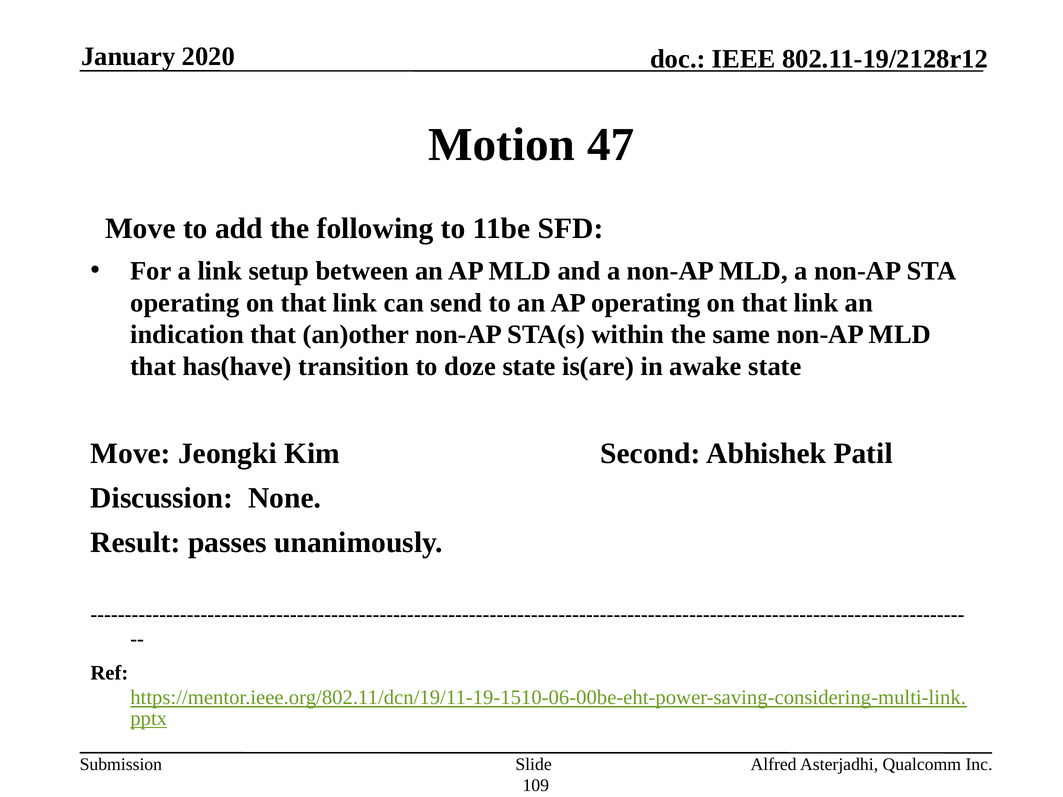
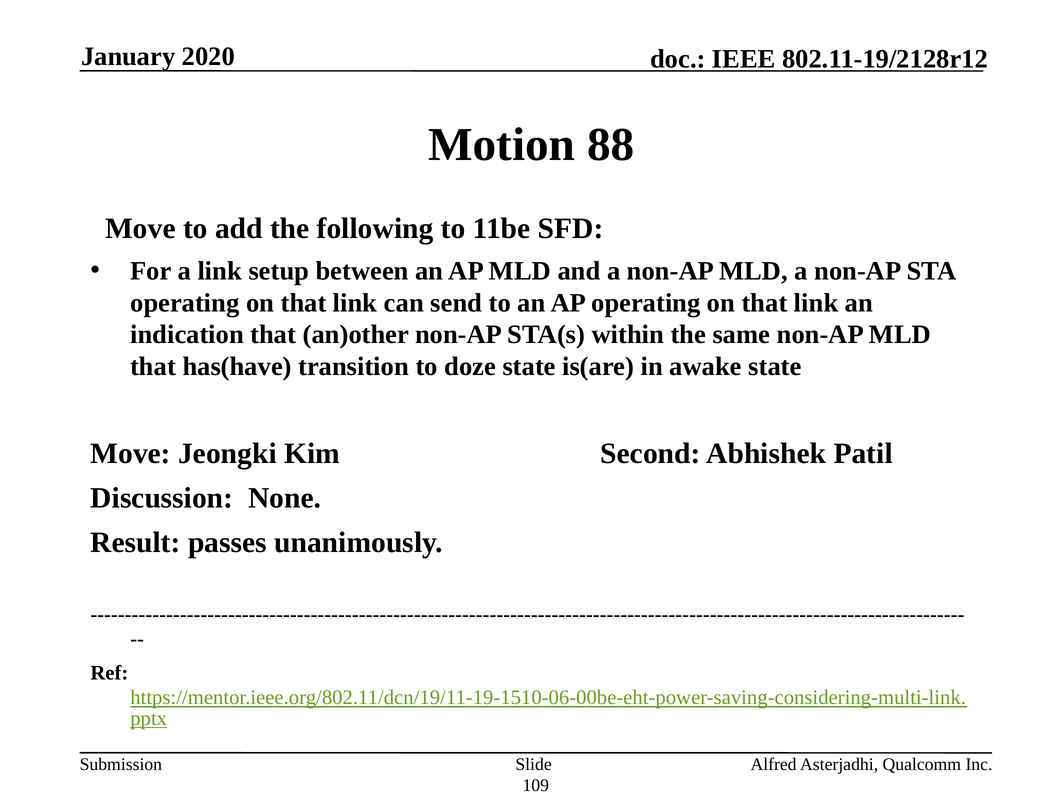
47: 47 -> 88 (611, 145)
